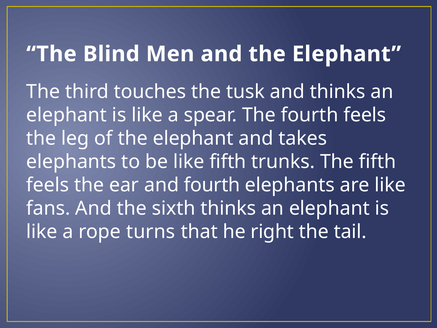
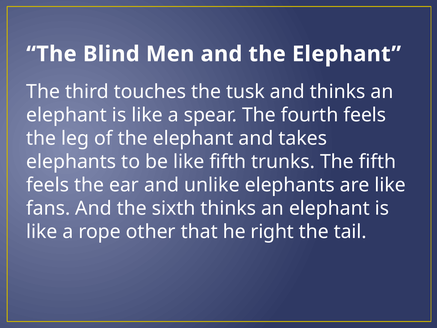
and fourth: fourth -> unlike (212, 185)
turns: turns -> other (151, 232)
